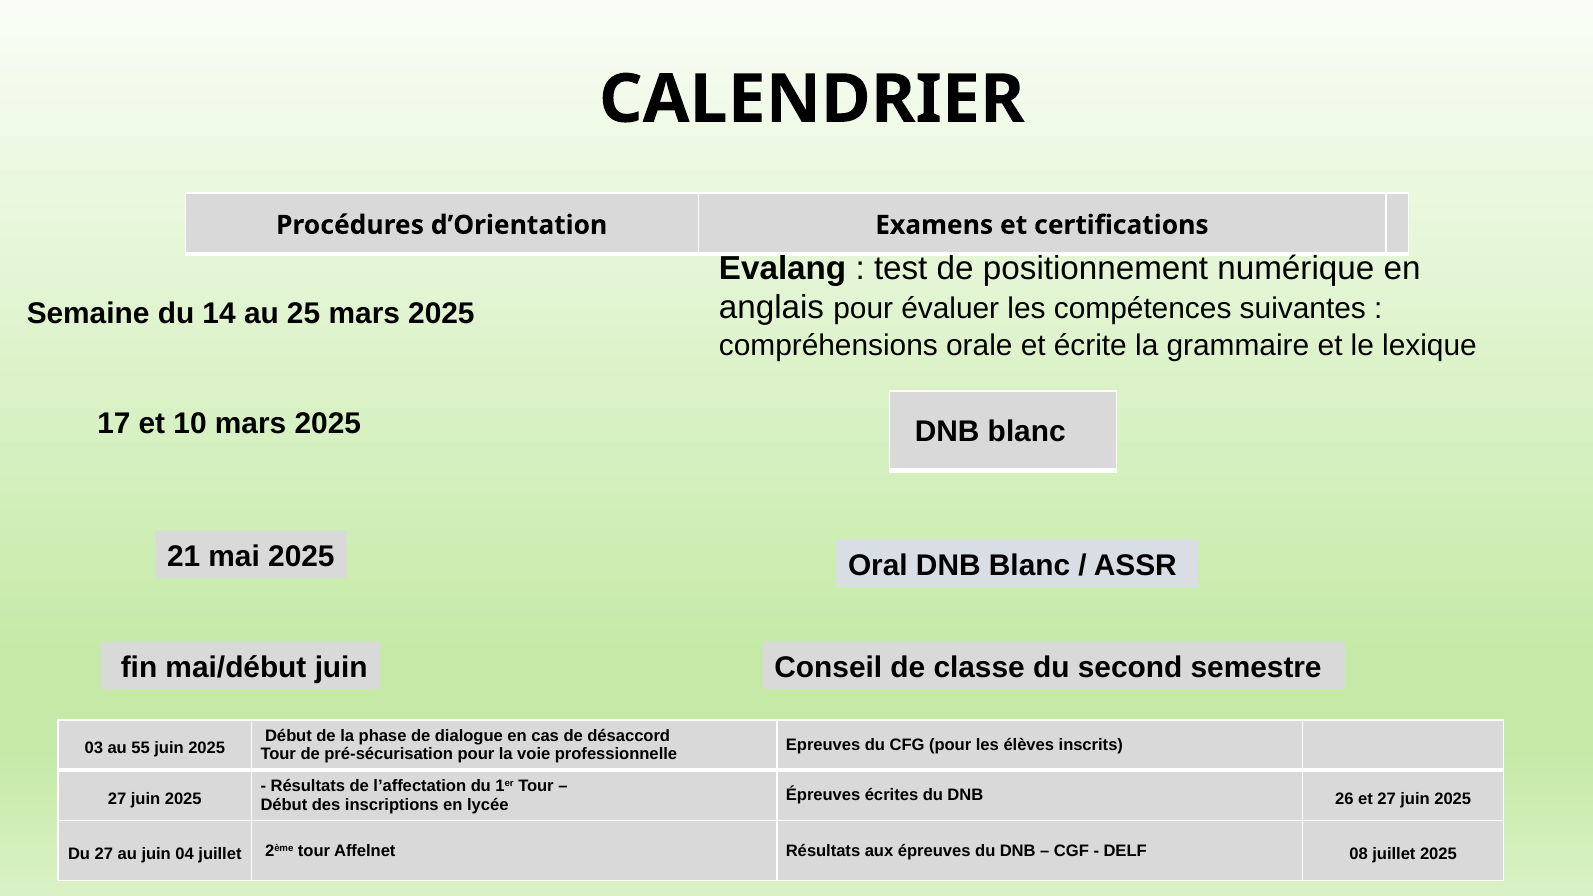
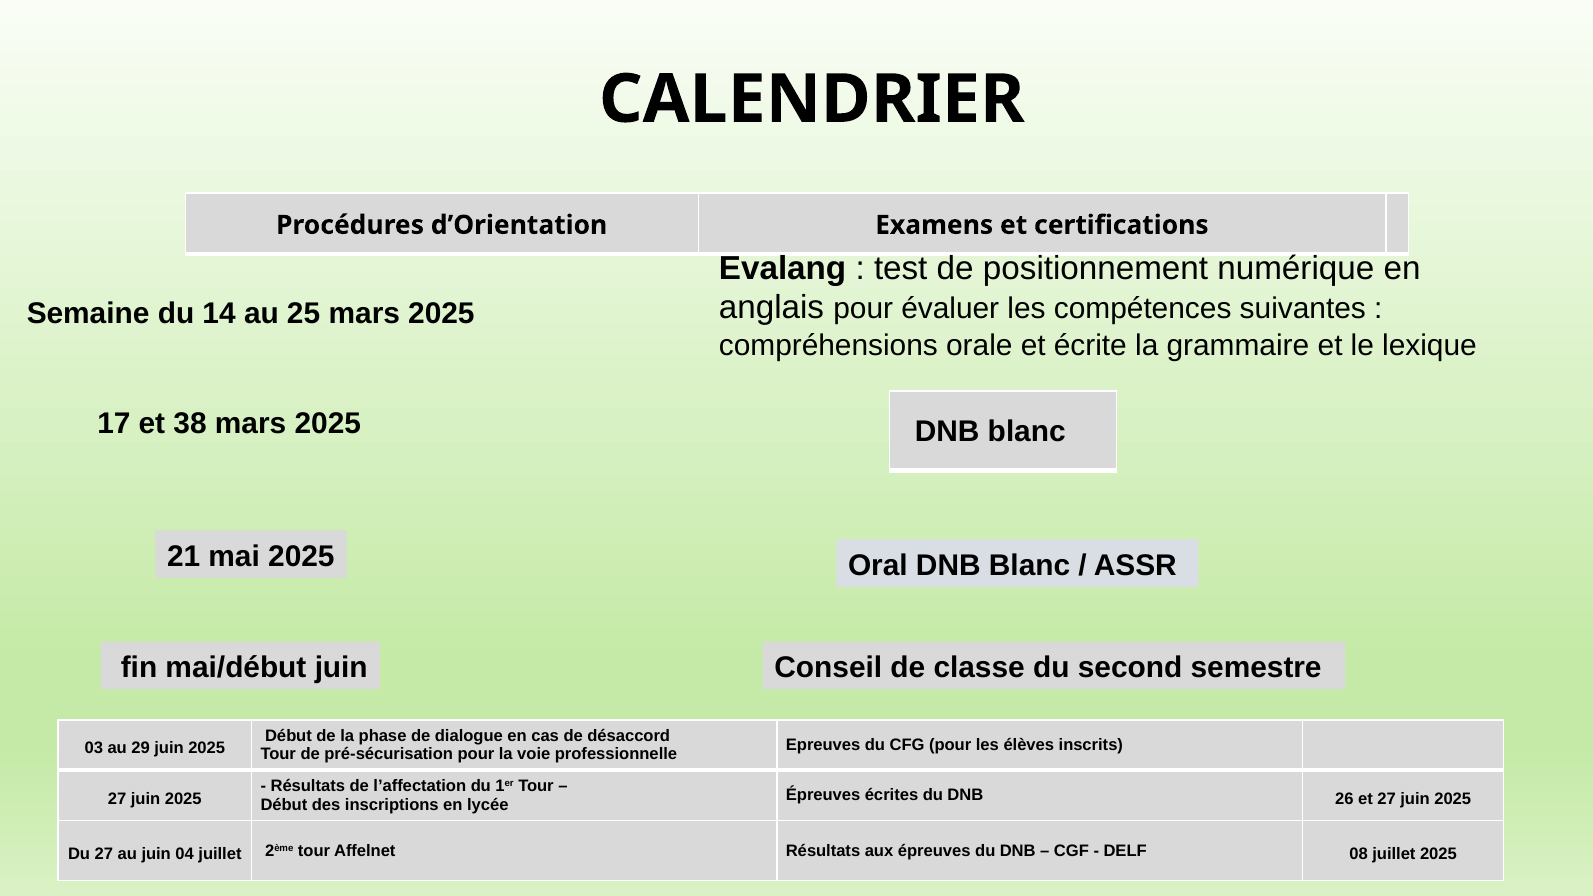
10: 10 -> 38 (190, 424)
55: 55 -> 29 (141, 748)
